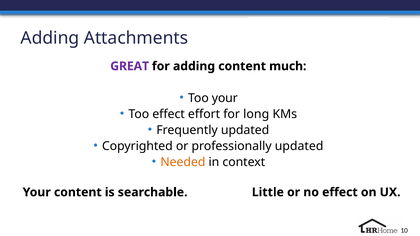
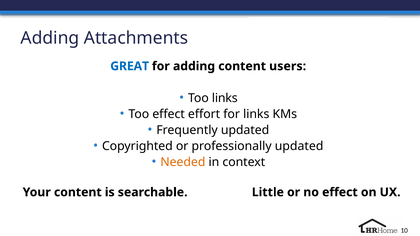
GREAT colour: purple -> blue (130, 66)
much: much -> users (288, 66)
Too your: your -> links (225, 98)
for long: long -> links (256, 114)
